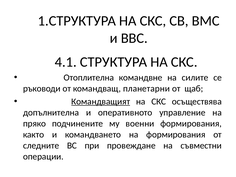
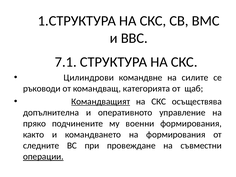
4.1: 4.1 -> 7.1 (66, 62)
Отоплителна: Отоплителна -> Цилиндрови (89, 78)
планетарни: планетарни -> категорията (146, 89)
операции underline: none -> present (43, 157)
